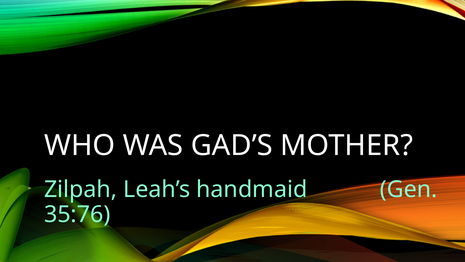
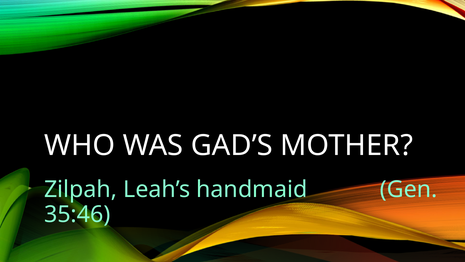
35:76: 35:76 -> 35:46 (77, 214)
